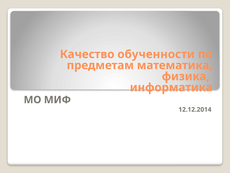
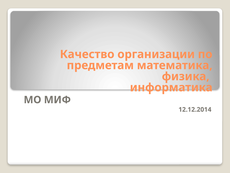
обученности: обученности -> организации (156, 54)
